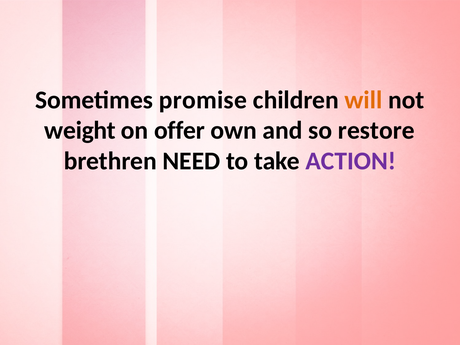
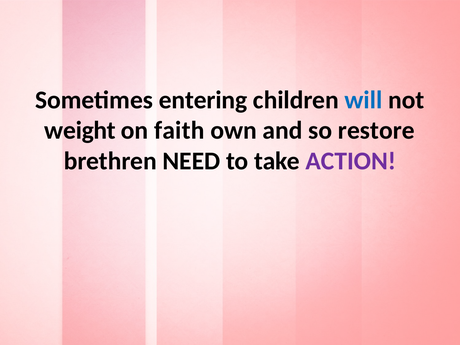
promise: promise -> entering (203, 100)
will colour: orange -> blue (364, 100)
offer: offer -> faith (179, 131)
